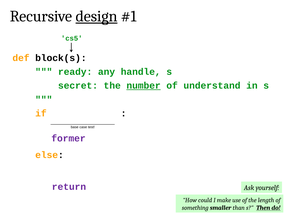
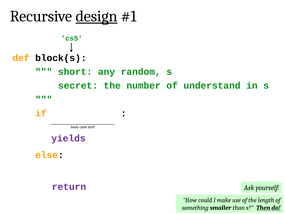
ready: ready -> short (75, 72)
handle: handle -> random (141, 72)
number underline: present -> none (144, 86)
former: former -> yields (68, 138)
